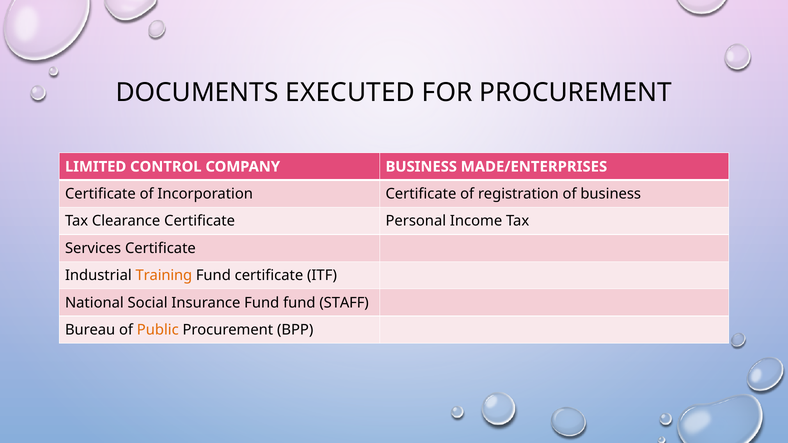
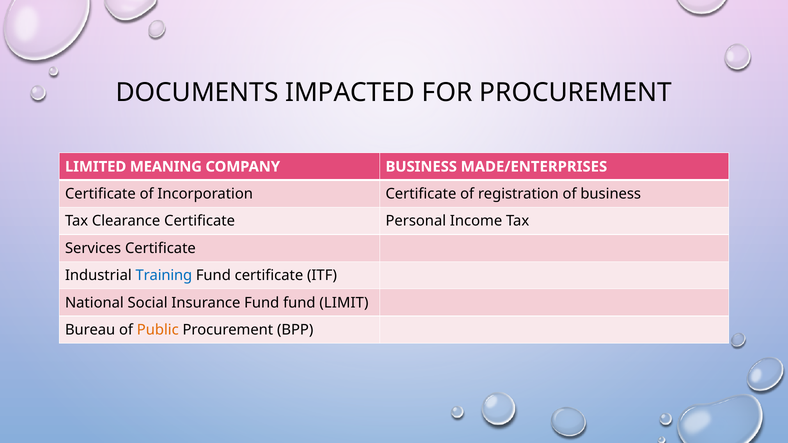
EXECUTED: EXECUTED -> IMPACTED (350, 93)
CONTROL: CONTROL -> MEANING (166, 167)
Training colour: orange -> blue (164, 276)
STAFF: STAFF -> LIMIT (344, 303)
